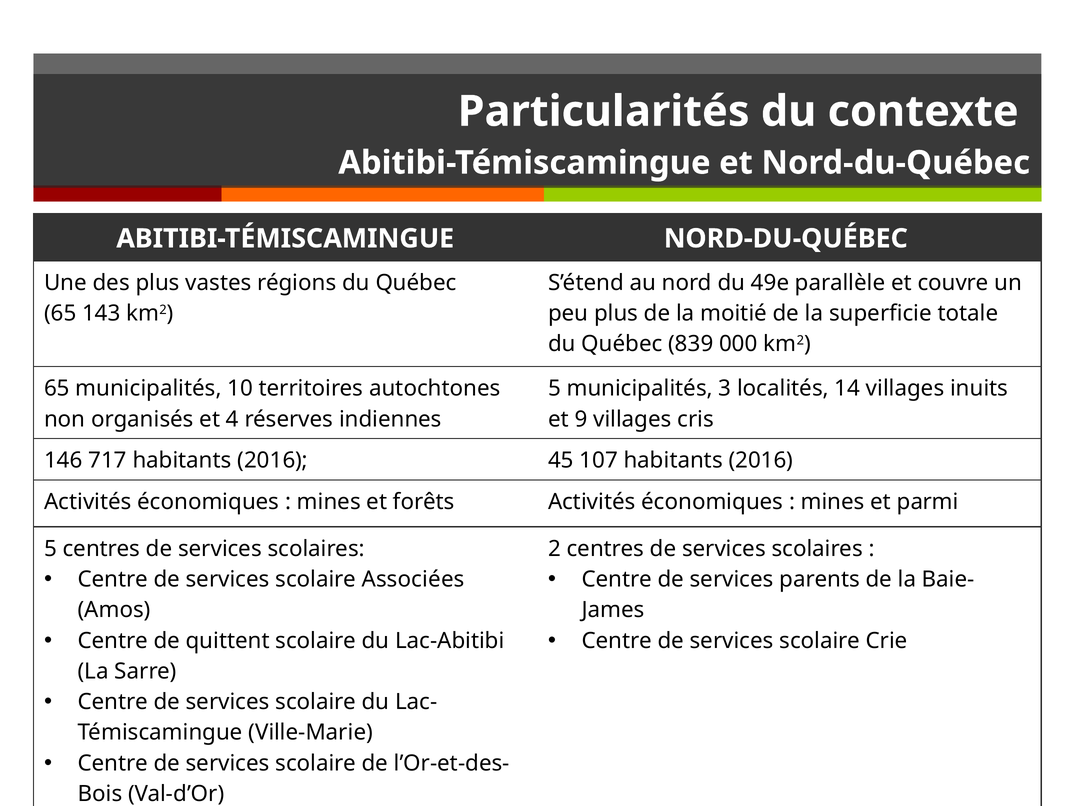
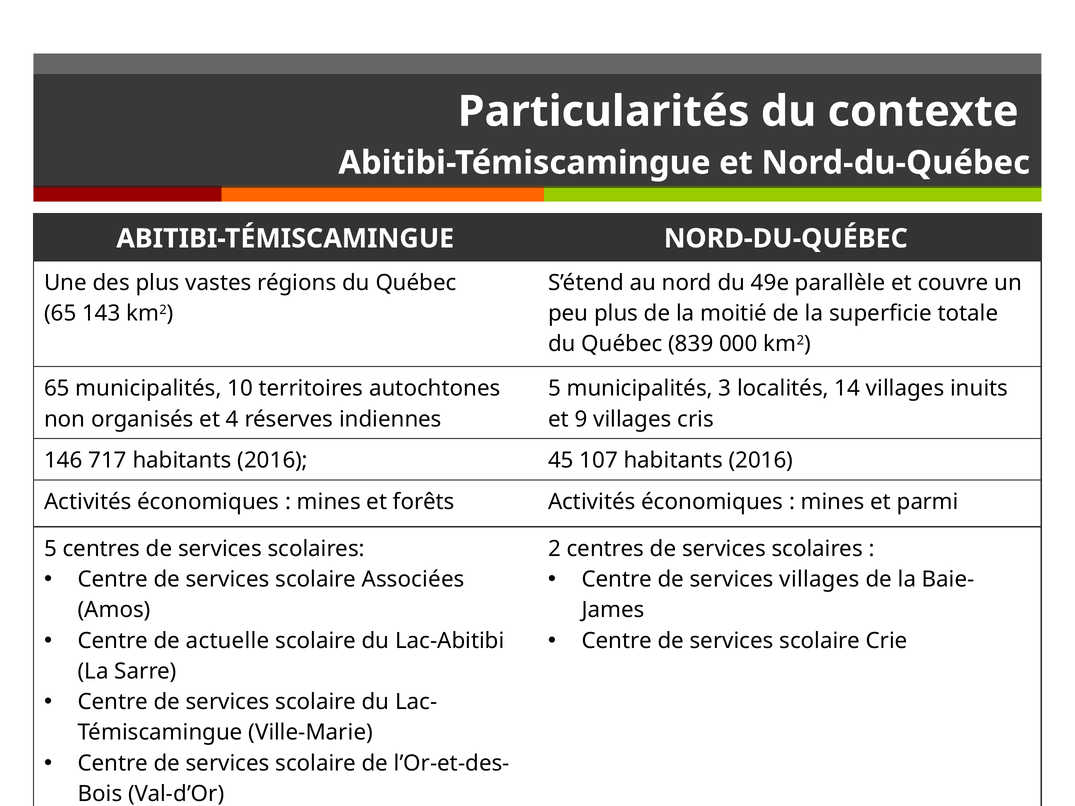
services parents: parents -> villages (819, 580)
quittent: quittent -> actuelle (228, 641)
